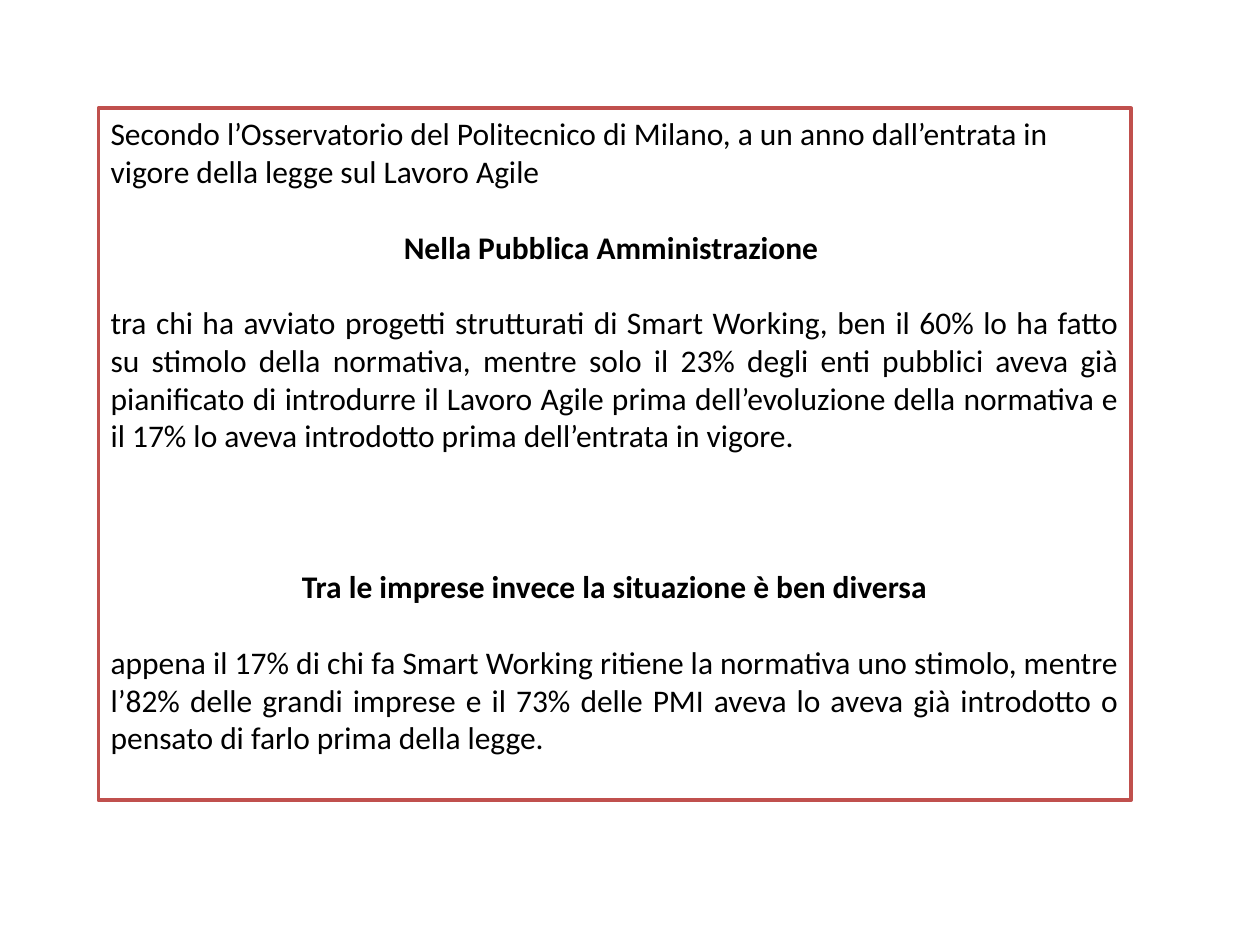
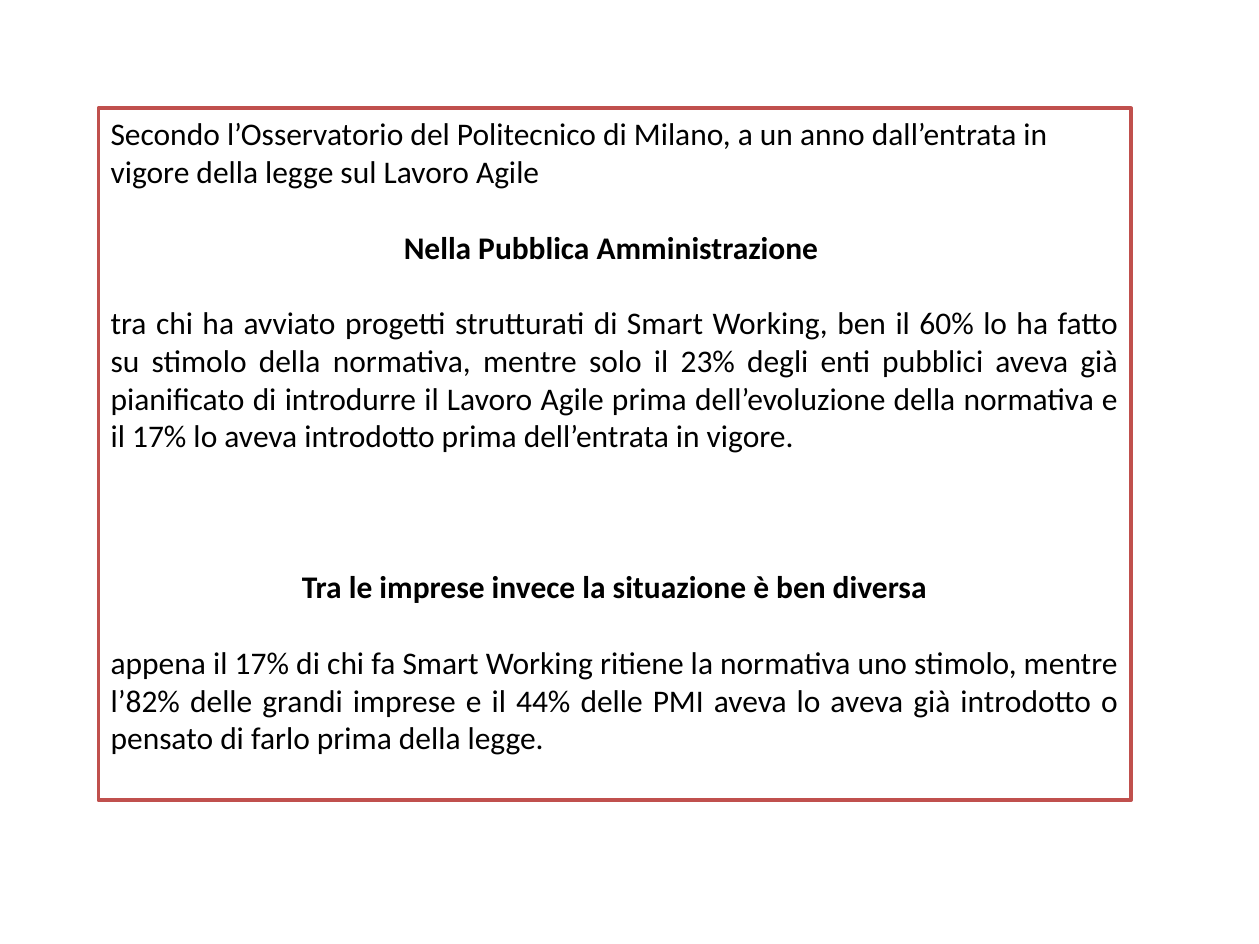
73%: 73% -> 44% (543, 702)
